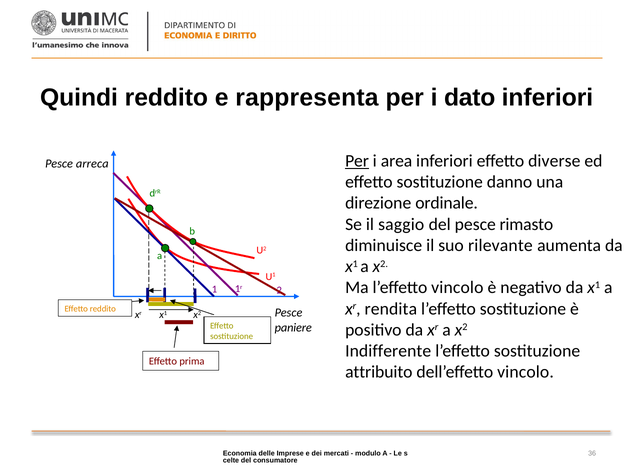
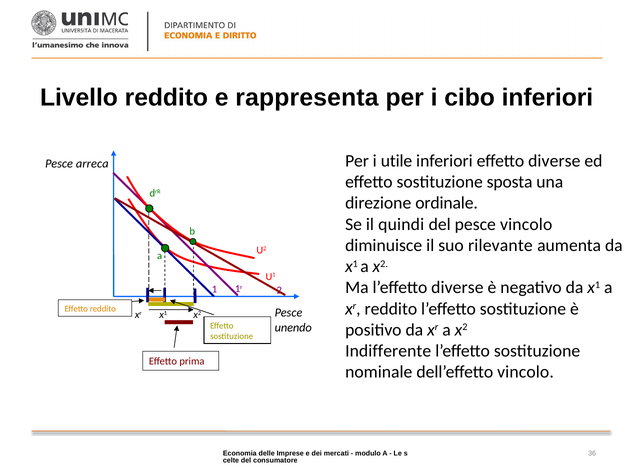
Quindi: Quindi -> Livello (79, 98)
dato: dato -> cibo (470, 98)
Per underline: present -> none (357, 161)
area: area -> utile (397, 161)
danno: danno -> sposta (510, 182)
saggio: saggio -> quindi (401, 224)
pesce rimasto: rimasto -> vincolo (526, 224)
l’effetto vincolo: vincolo -> diverse (457, 288)
xr rendita: rendita -> reddito (391, 309)
paniere: paniere -> unendo (293, 328)
attribuito: attribuito -> nominale (379, 372)
